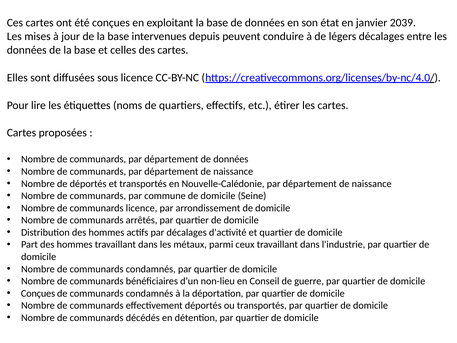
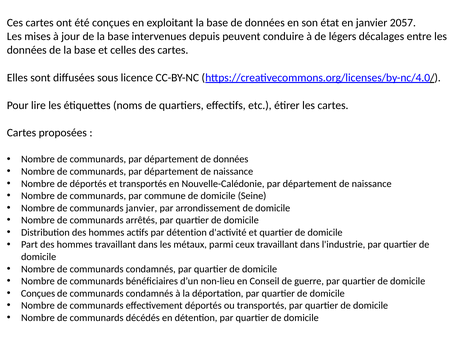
2039: 2039 -> 2057 (403, 23)
communards licence: licence -> janvier (142, 208)
par décalages: décalages -> détention (187, 232)
